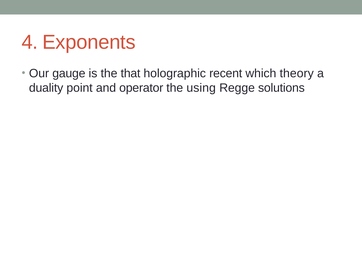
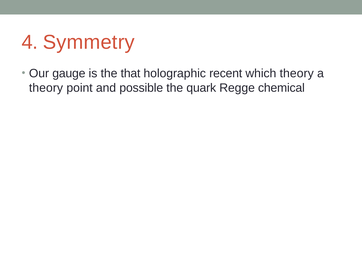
Exponents: Exponents -> Symmetry (89, 42)
duality: duality -> theory (46, 88)
operator: operator -> possible (141, 88)
using: using -> quark (201, 88)
solutions: solutions -> chemical (281, 88)
